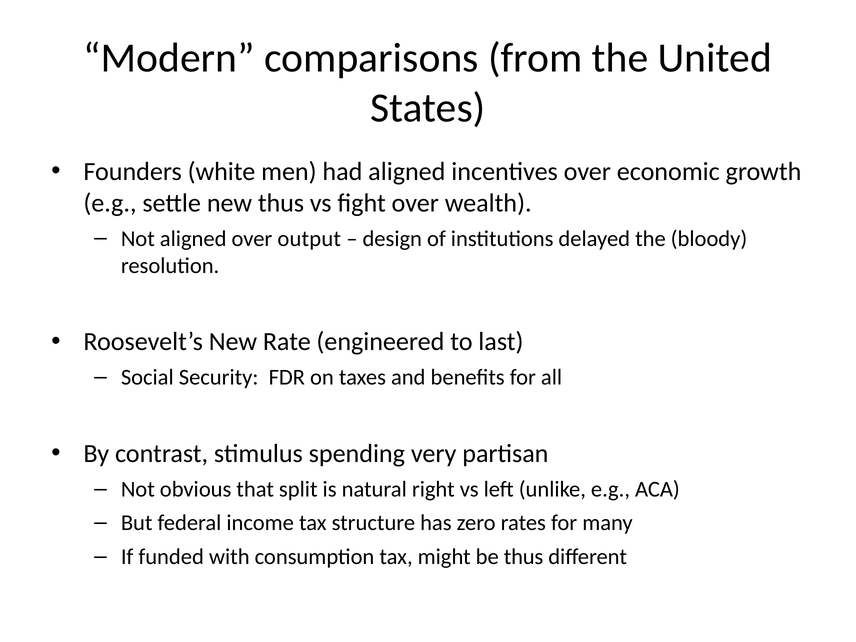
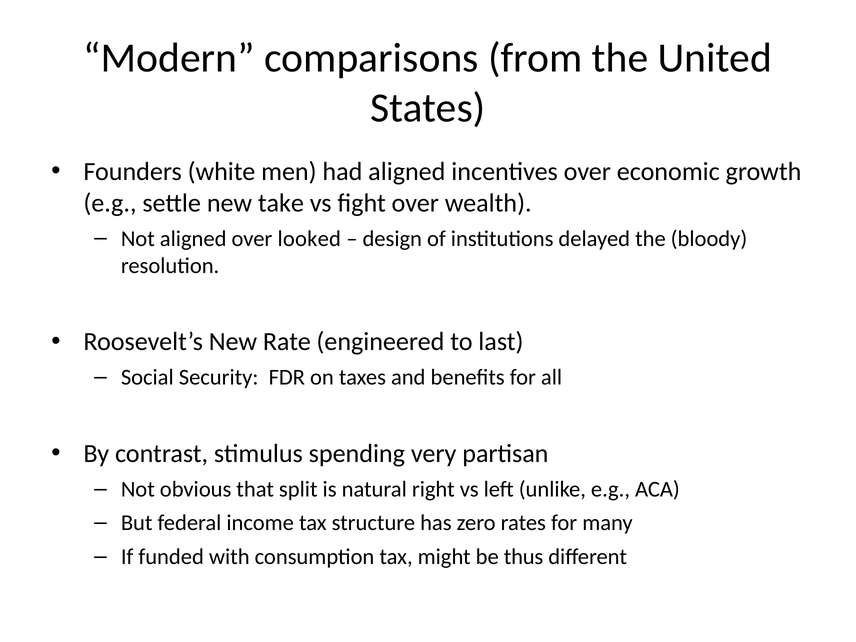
new thus: thus -> take (281, 203)
output: output -> looked (309, 239)
